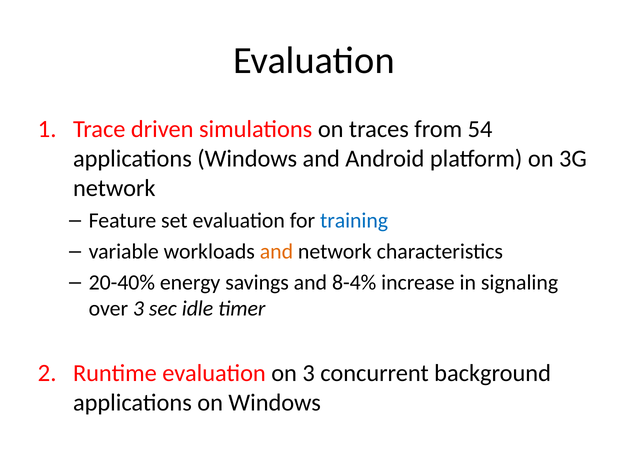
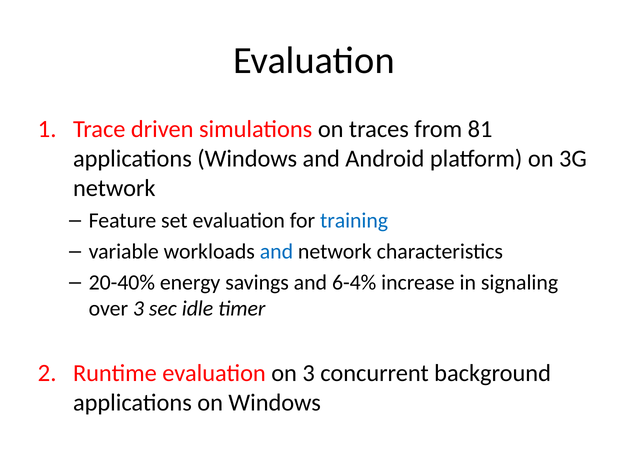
54: 54 -> 81 (480, 129)
and colour: orange -> blue (276, 252)
8-4%: 8-4% -> 6-4% (354, 283)
